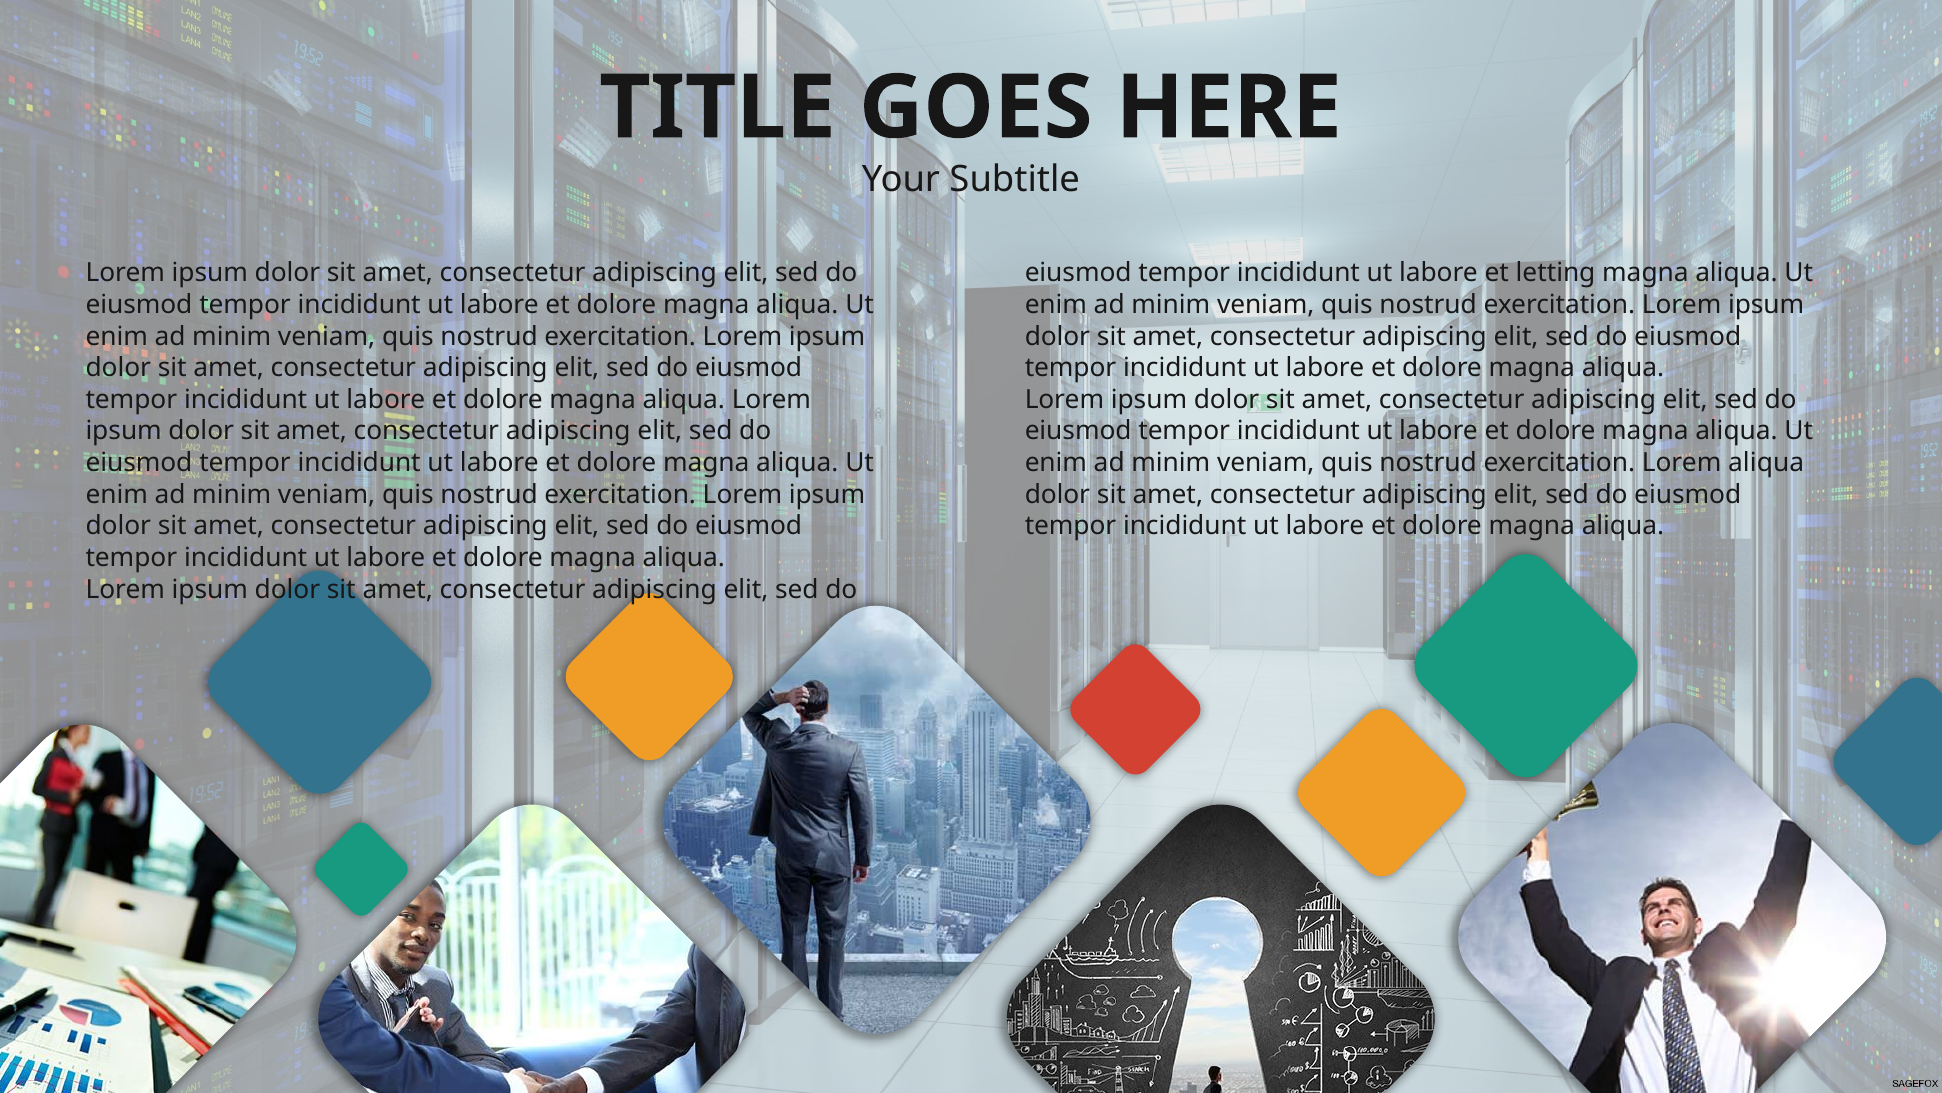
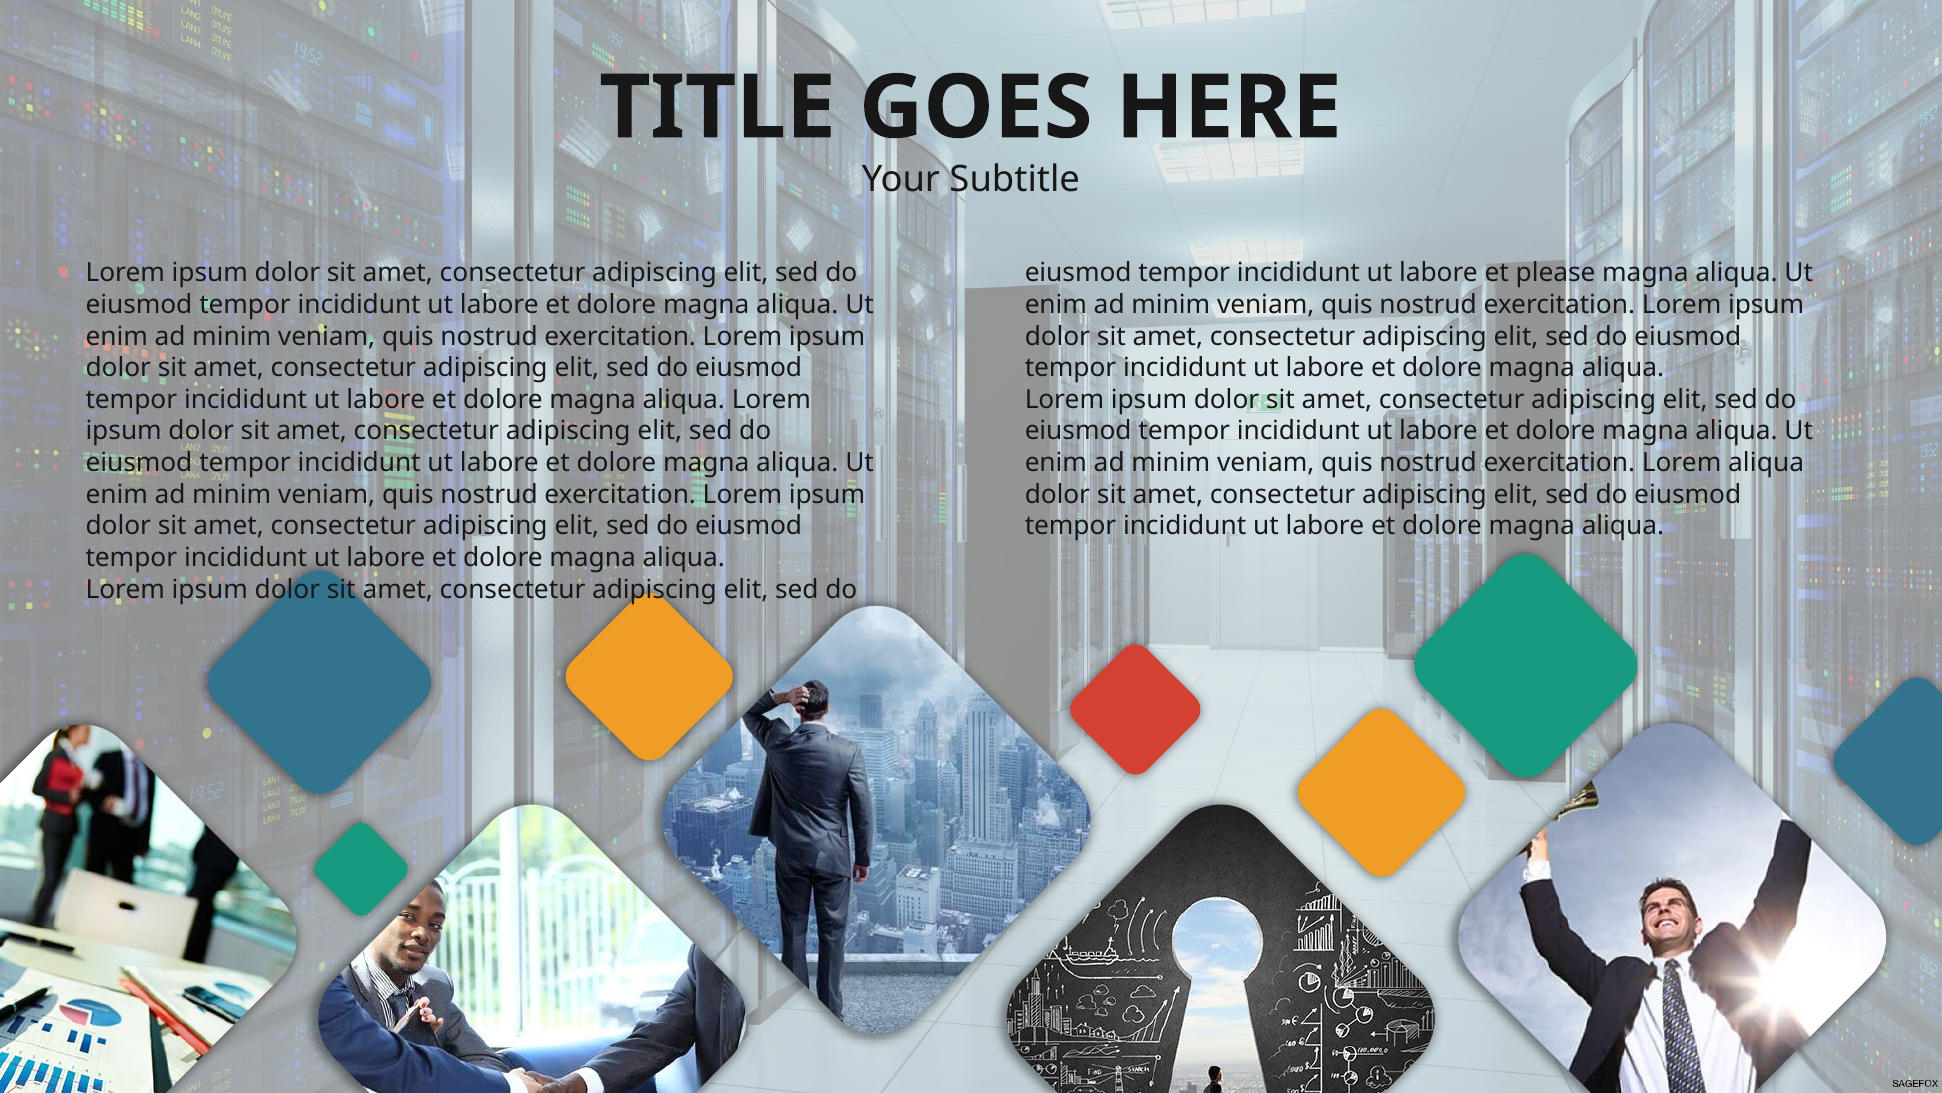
letting: letting -> please (1556, 273)
